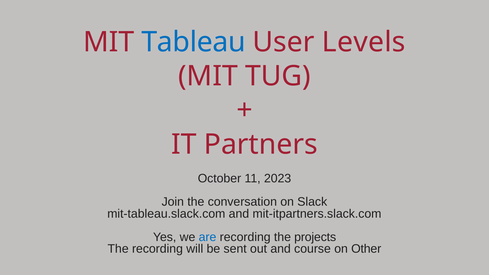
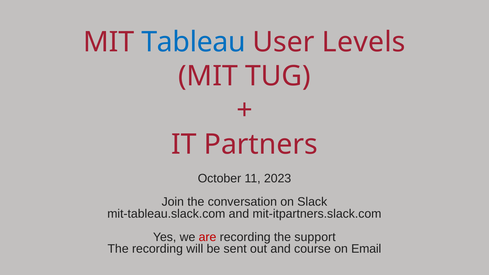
are colour: blue -> red (208, 237)
projects: projects -> support (315, 237)
Other: Other -> Email (366, 249)
